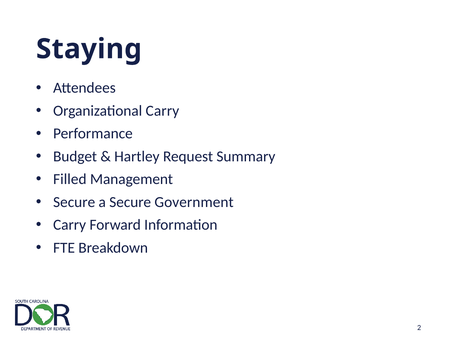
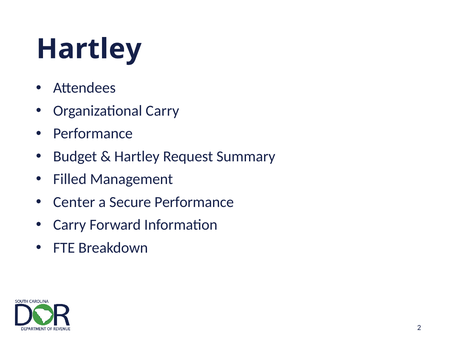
Staying: Staying -> Hartley (89, 49)
Secure: Secure -> Center (74, 202)
Secure Government: Government -> Performance (194, 202)
